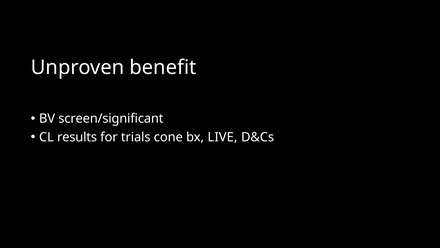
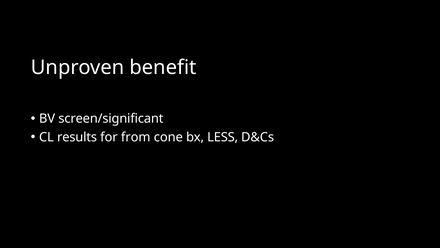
trials: trials -> from (136, 137)
LIVE: LIVE -> LESS (223, 137)
